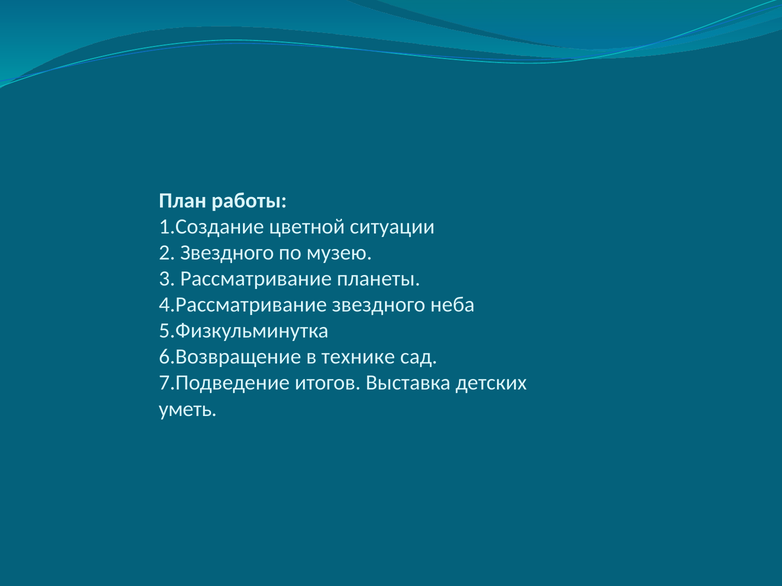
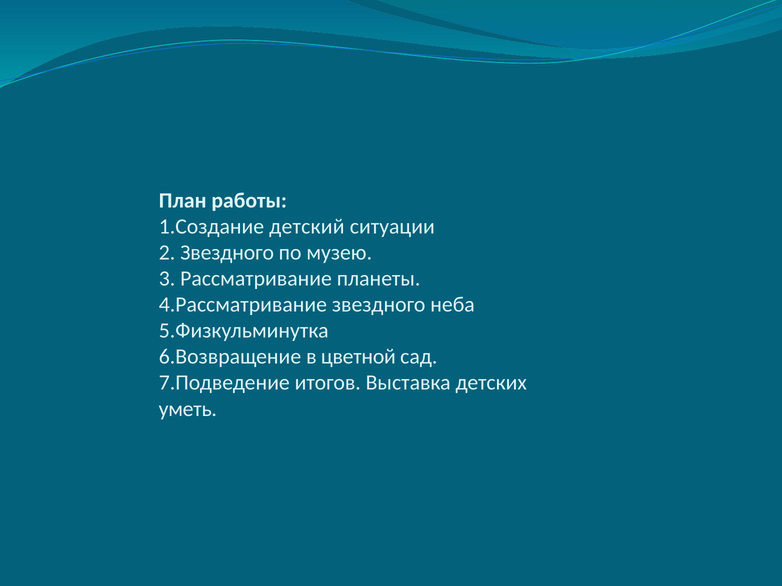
цветной: цветной -> детский (307, 227)
технике: технике -> цветной (358, 357)
